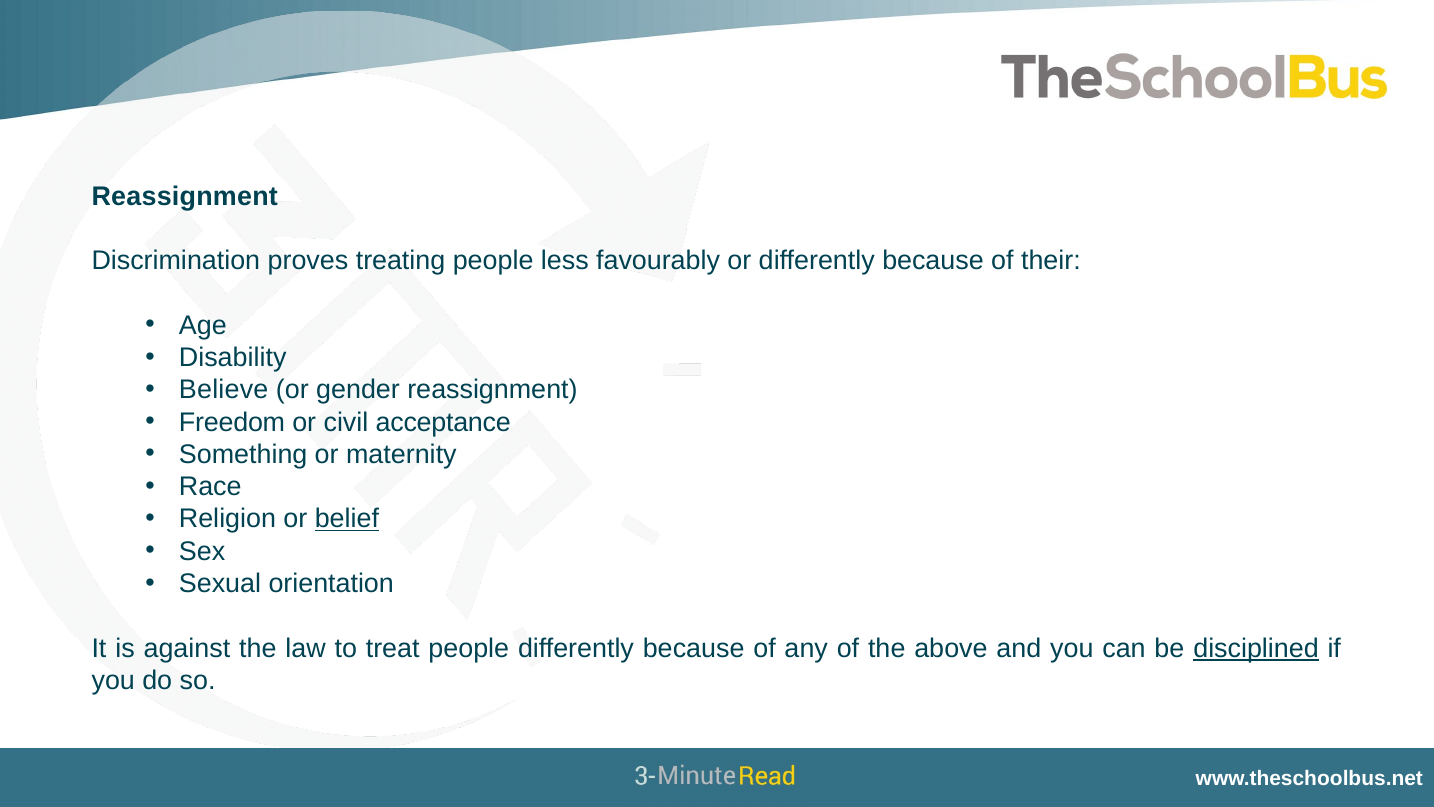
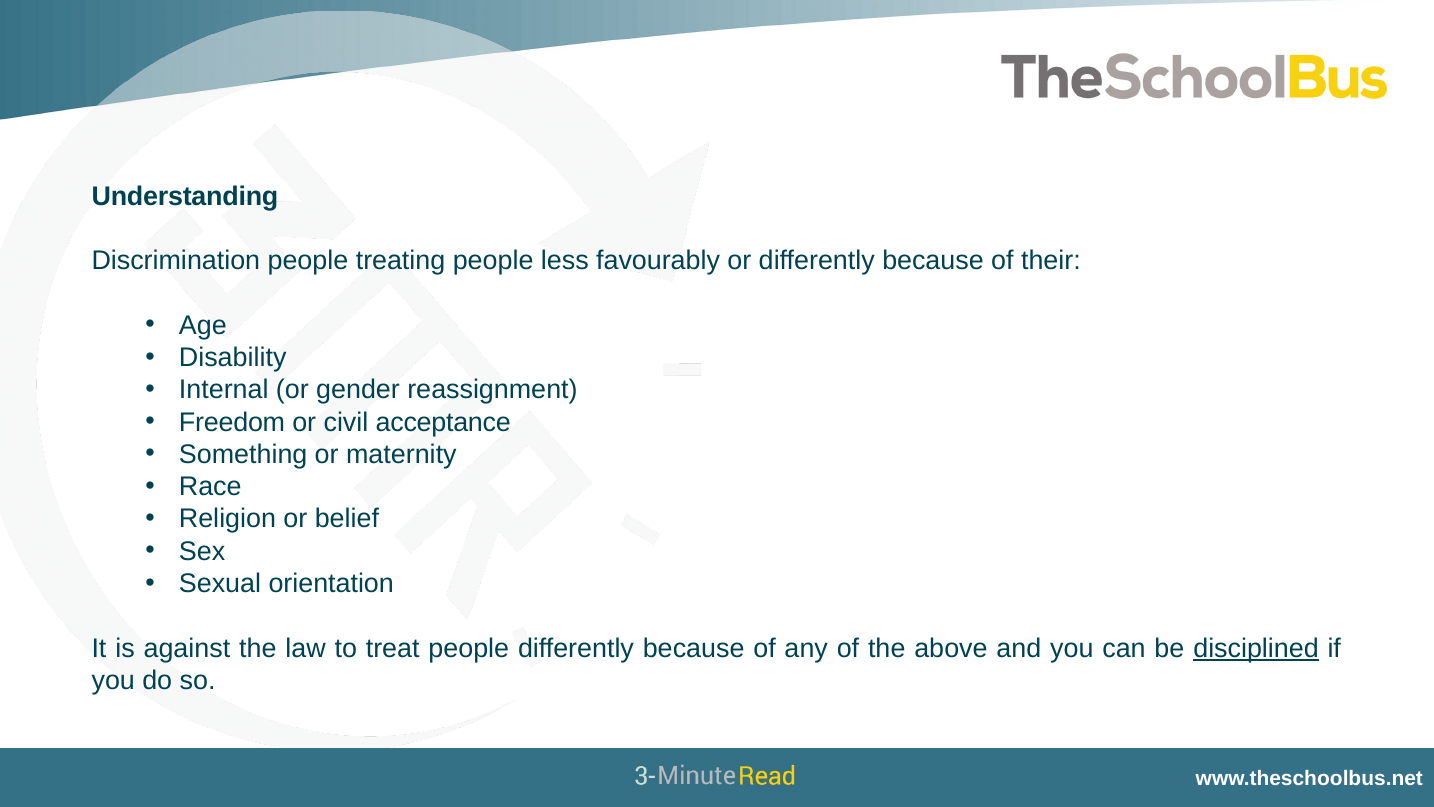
Reassignment: Reassignment -> Understanding (185, 196)
Discrimination proves: proves -> people (308, 261)
Believe: Believe -> Internal (224, 390)
belief underline: present -> none (347, 519)
